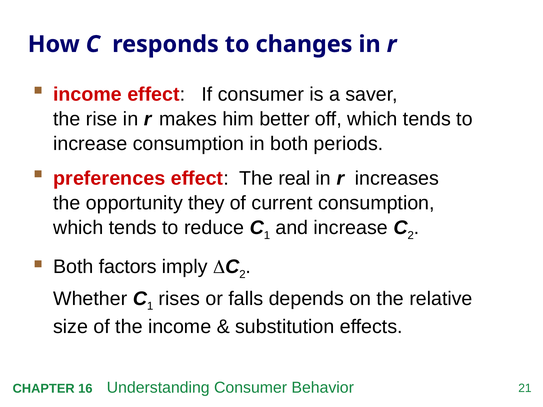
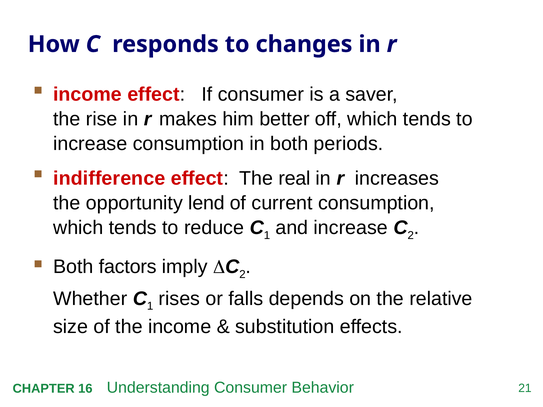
preferences: preferences -> indifference (109, 178)
they: they -> lend (206, 203)
